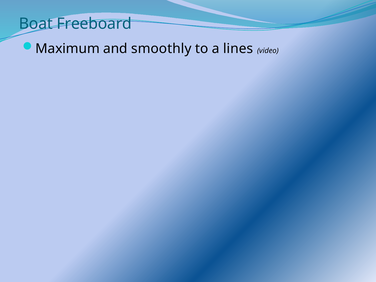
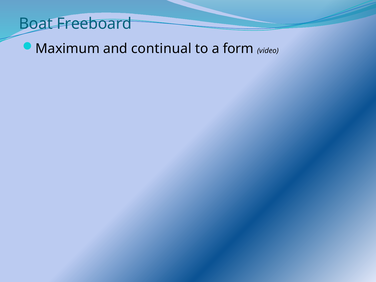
smoothly: smoothly -> continual (161, 49)
lines: lines -> form (238, 49)
